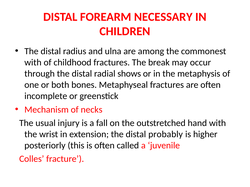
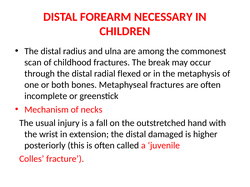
with: with -> scan (33, 63)
shows: shows -> flexed (129, 74)
probably: probably -> damaged (166, 135)
